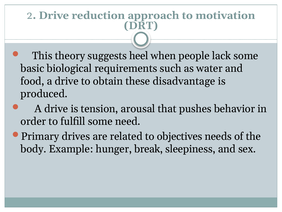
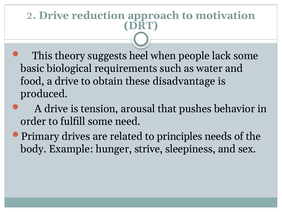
objectives: objectives -> principles (180, 136)
break: break -> strive (149, 149)
